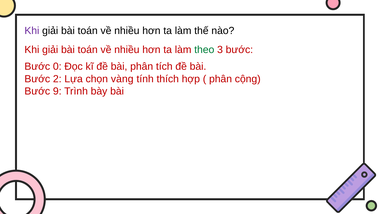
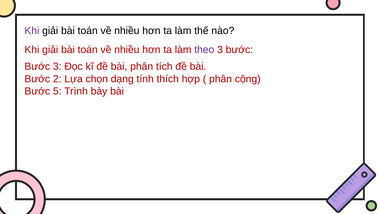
theo colour: green -> purple (204, 50)
Bước 0: 0 -> 3 (57, 66)
vàng: vàng -> dạng (122, 79)
9: 9 -> 5 (57, 91)
